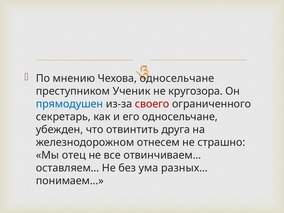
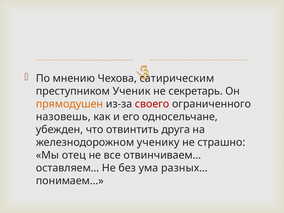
Чехова односельчане: односельчане -> сатирическим (177, 78)
кругозора: кругозора -> секретарь (196, 91)
прямодушен colour: blue -> orange (70, 104)
секретарь: секретарь -> назовешь (63, 117)
отнесем: отнесем -> ученику (158, 142)
